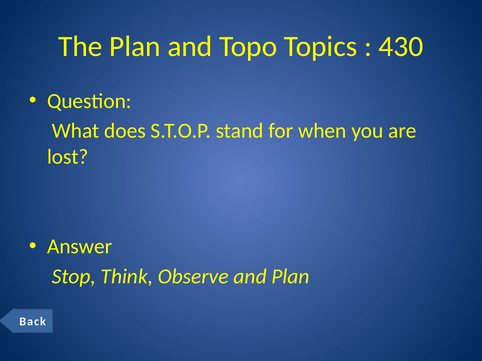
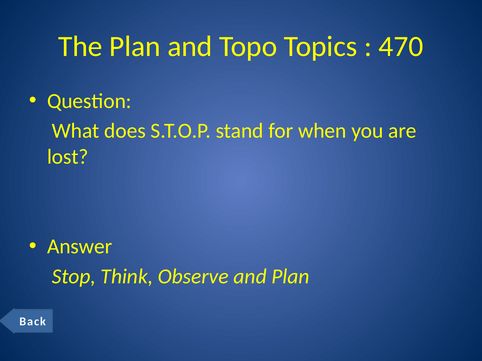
430: 430 -> 470 (401, 47)
